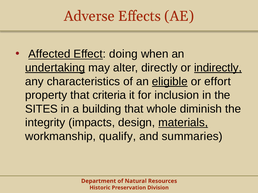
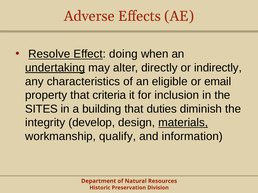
Affected: Affected -> Resolve (49, 54)
indirectly underline: present -> none (218, 68)
eligible underline: present -> none (170, 82)
effort: effort -> email (218, 82)
whole: whole -> duties (162, 109)
impacts: impacts -> develop (92, 123)
summaries: summaries -> information (192, 137)
